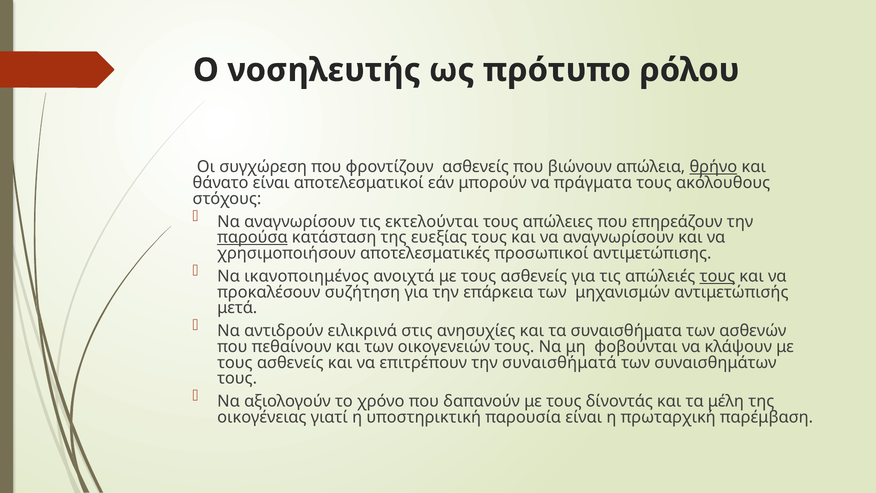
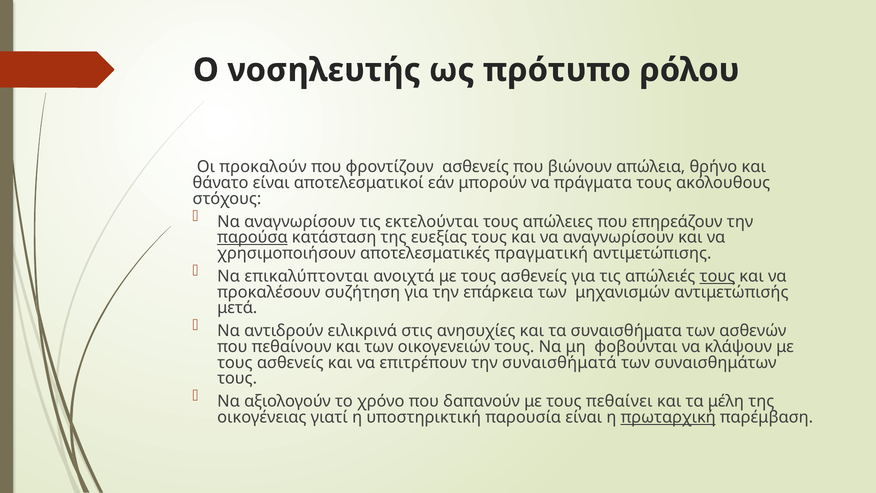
συγχώρεση: συγχώρεση -> προκαλούν (263, 167)
θρήνο underline: present -> none (713, 167)
προσωπικοί: προσωπικοί -> πραγματική (541, 253)
ικανοποιημένος: ικανοποιημένος -> επικαλύπτονται (307, 276)
δίνοντάς: δίνοντάς -> πεθαίνει (619, 401)
πρωταρχική underline: none -> present (668, 417)
